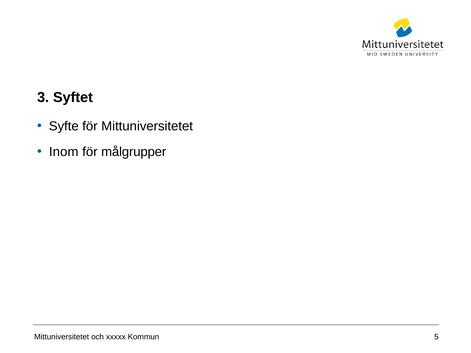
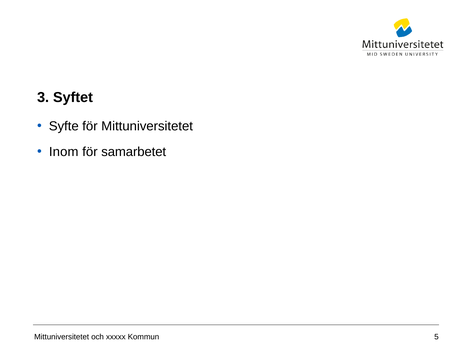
målgrupper: målgrupper -> samarbetet (134, 152)
